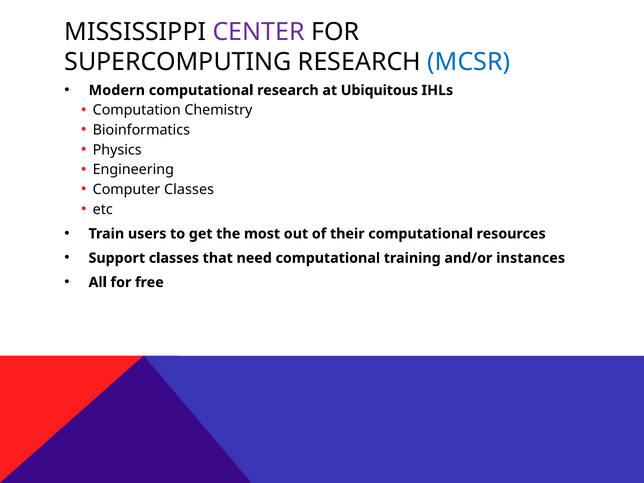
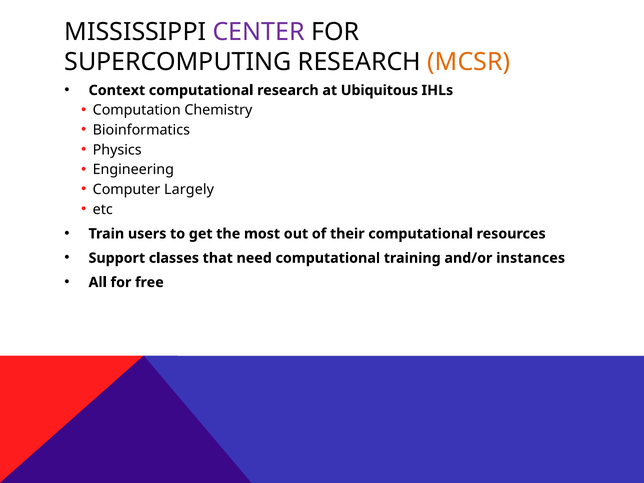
MCSR colour: blue -> orange (469, 62)
Modern: Modern -> Context (117, 90)
Computer Classes: Classes -> Largely (189, 190)
